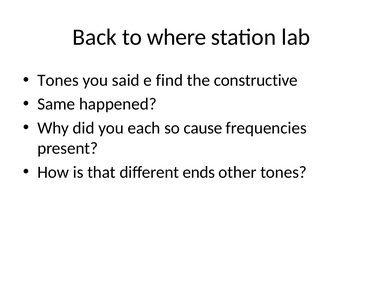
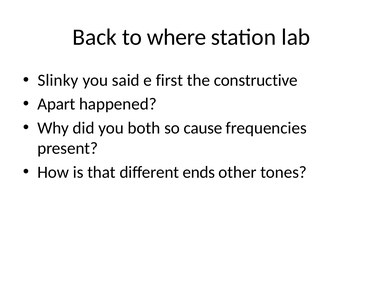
Tones: Tones -> Slinky (58, 80)
find: find -> first (169, 80)
Same: Same -> Apart (56, 104)
each: each -> both (144, 128)
